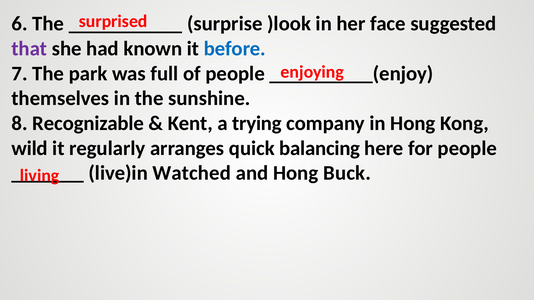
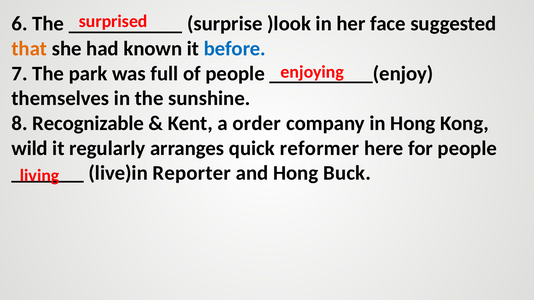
that colour: purple -> orange (29, 49)
trying: trying -> order (257, 123)
balancing: balancing -> reformer (320, 148)
Watched: Watched -> Reporter (192, 173)
